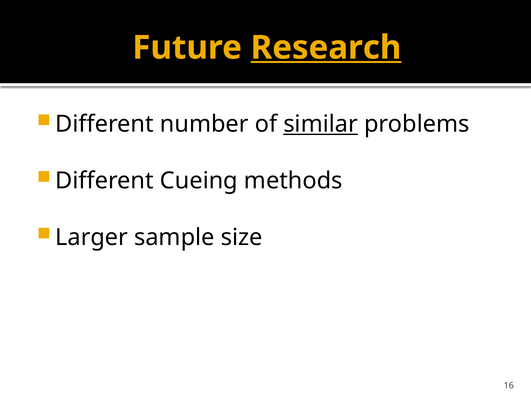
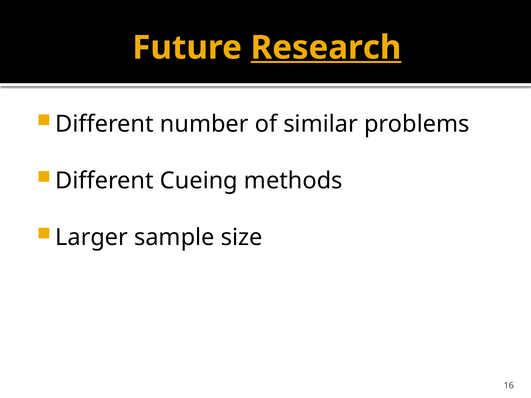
similar underline: present -> none (321, 124)
